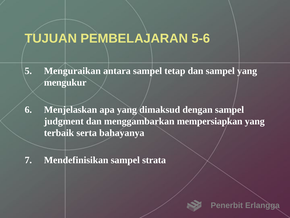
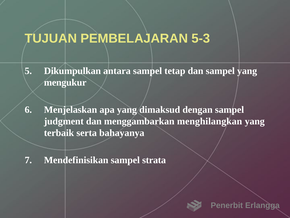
5-6: 5-6 -> 5-3 (201, 38)
Menguraikan: Menguraikan -> Dikumpulkan (72, 71)
mempersiapkan: mempersiapkan -> menghilangkan (210, 121)
